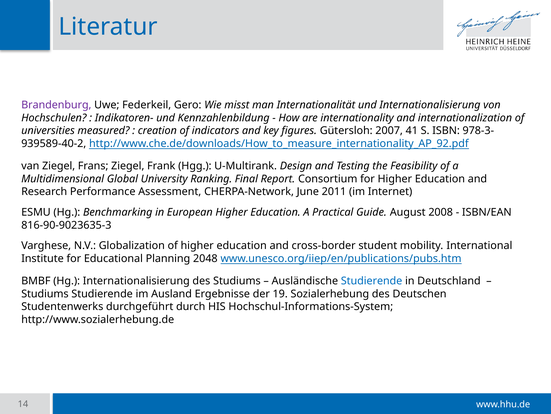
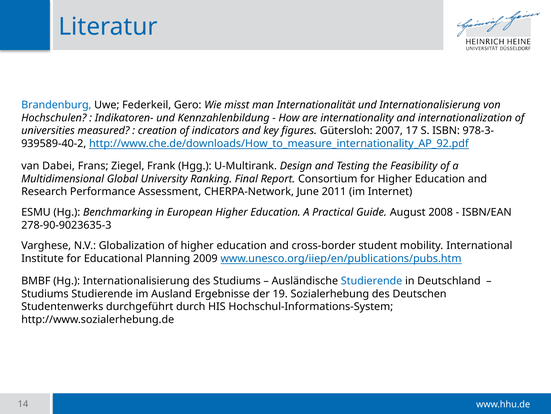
Brandenburg colour: purple -> blue (56, 105)
41: 41 -> 17 (412, 131)
van Ziegel: Ziegel -> Dabei (59, 166)
816-90-9023635-3: 816-90-9023635-3 -> 278-90-9023635-3 (66, 225)
2048: 2048 -> 2009 (205, 258)
